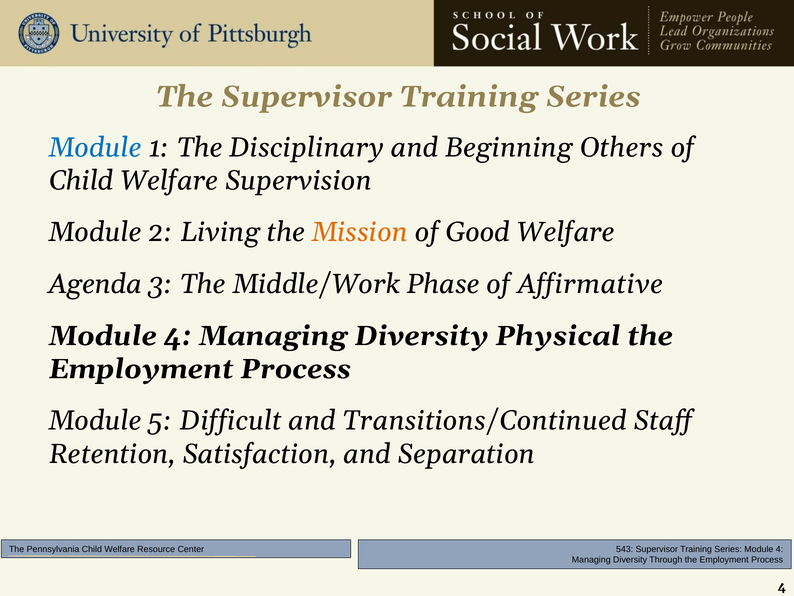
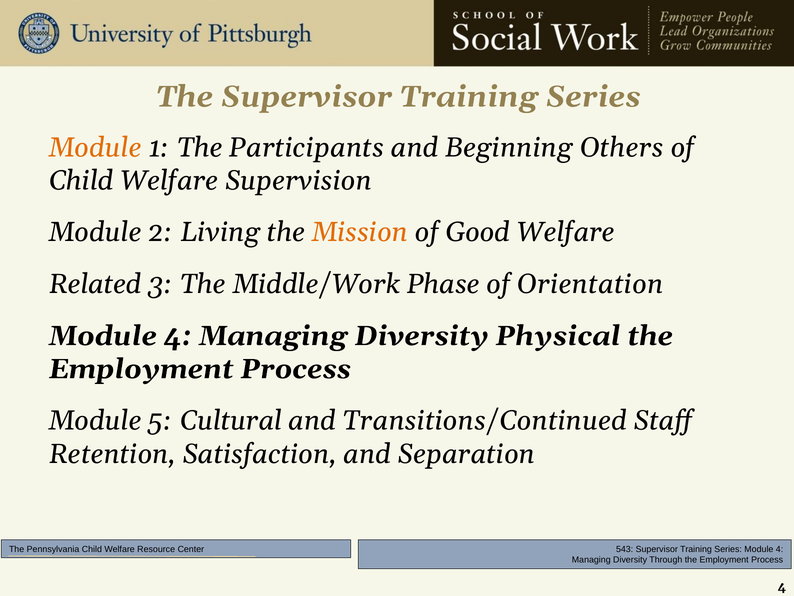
Module colour: blue -> orange (95, 147)
Disciplinary: Disciplinary -> Participants (307, 147)
Agenda: Agenda -> Related (95, 284)
Affirmative: Affirmative -> Orientation (590, 284)
Difficult: Difficult -> Cultural (231, 421)
